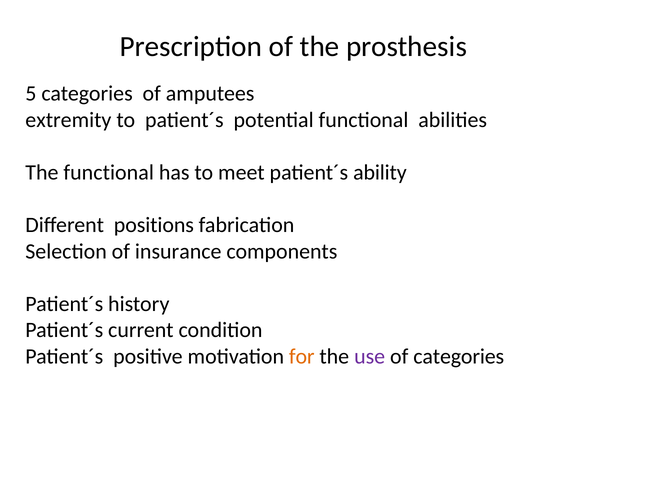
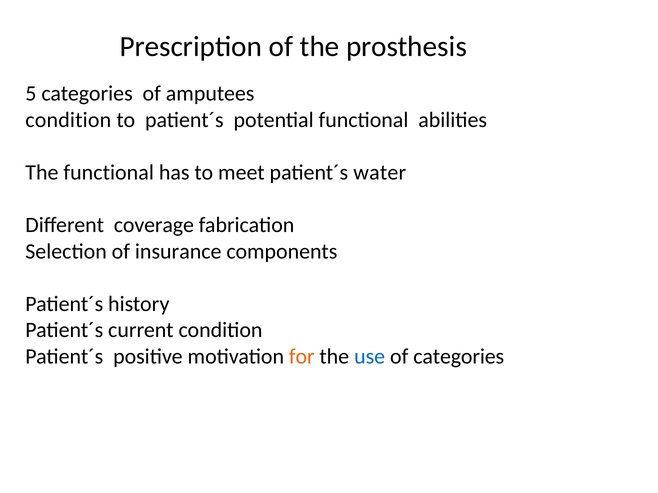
extremity: extremity -> condition (68, 120)
ability: ability -> water (380, 173)
positions: positions -> coverage (154, 225)
use colour: purple -> blue (370, 357)
